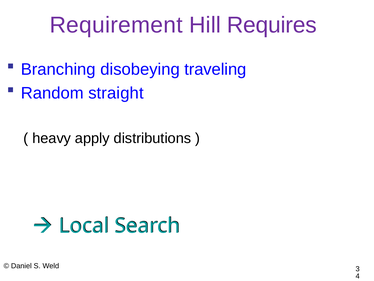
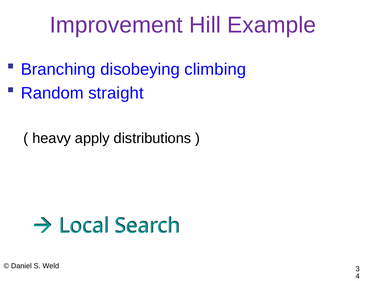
Requirement: Requirement -> Improvement (116, 25)
Requires: Requires -> Example (272, 25)
traveling: traveling -> climbing (215, 69)
